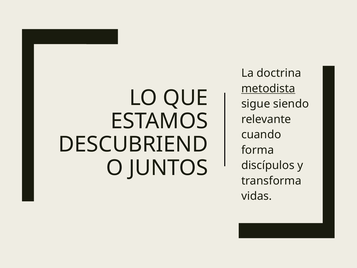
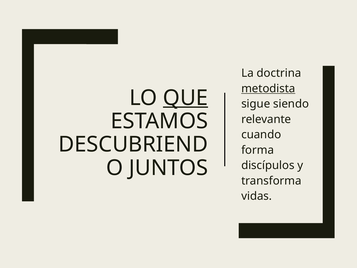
QUE underline: none -> present (186, 98)
